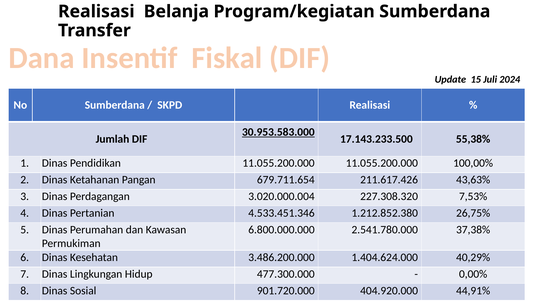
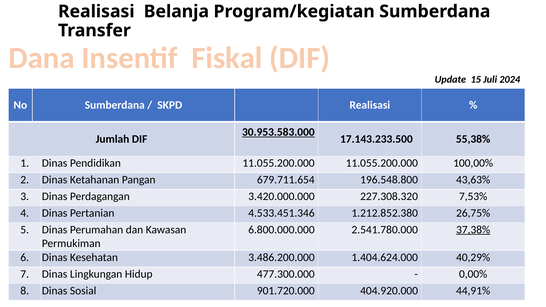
211.617.426: 211.617.426 -> 196.548.800 (389, 180)
3.020.000.004: 3.020.000.004 -> 3.420.000.000 (281, 196)
37,38% underline: none -> present (473, 230)
